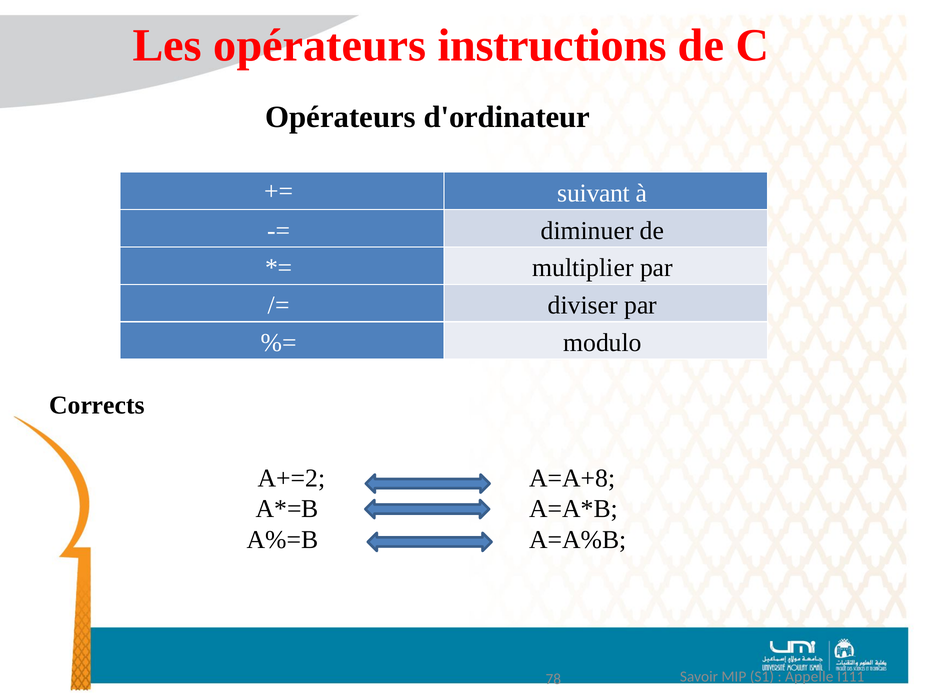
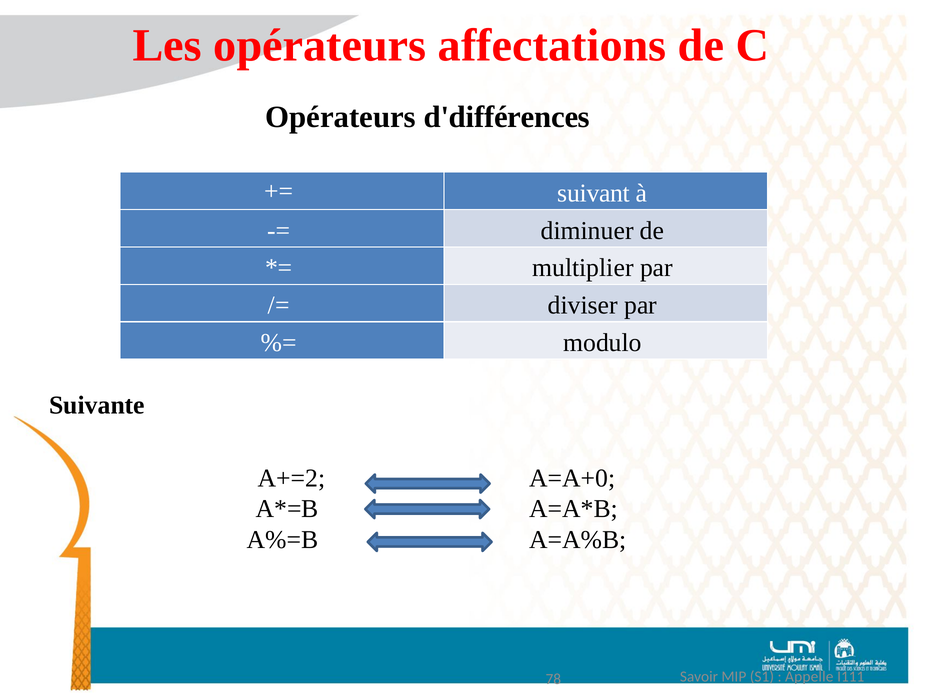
instructions: instructions -> affectations (552, 45)
d'ordinateur: d'ordinateur -> d'différences (507, 117)
Corrects: Corrects -> Suivante (97, 405)
A=A+8: A=A+8 -> A=A+0 (572, 478)
